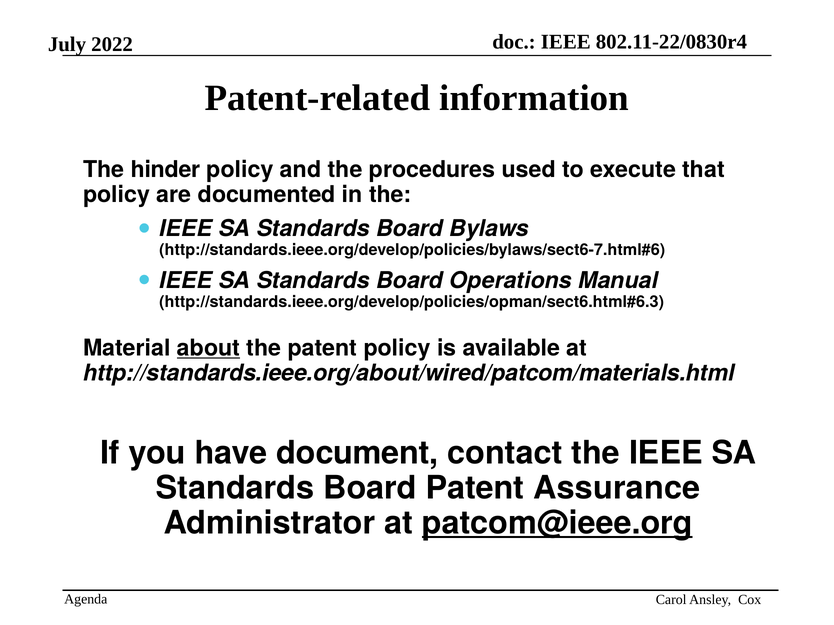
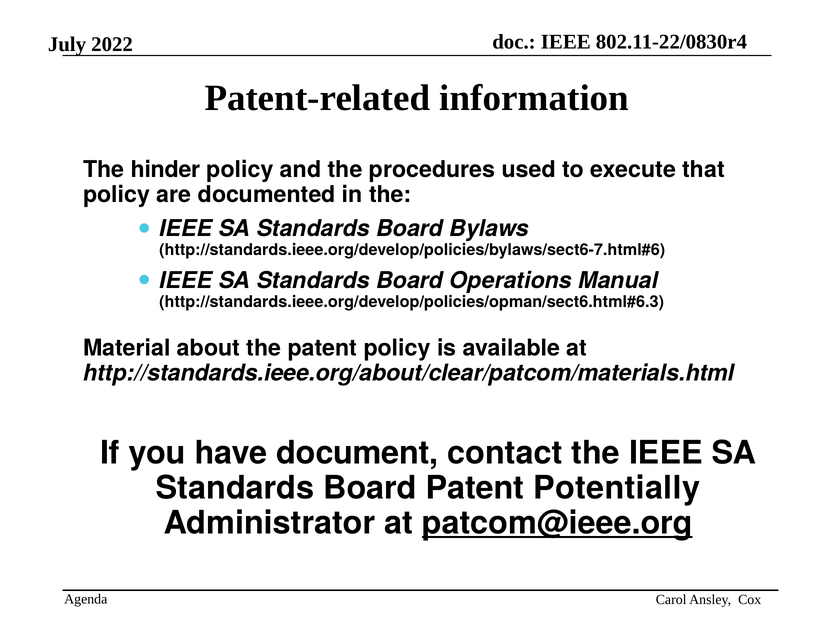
about underline: present -> none (208, 348)
http://standards.ieee.org/about/wired/patcom/materials.html: http://standards.ieee.org/about/wired/patcom/materials.html -> http://standards.ieee.org/about/clear/patcom/materials.html (409, 373)
Assurance: Assurance -> Potentially (617, 488)
